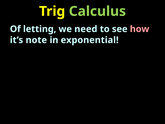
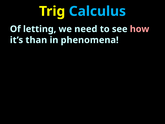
Calculus colour: light green -> light blue (97, 11)
note: note -> than (36, 40)
exponential: exponential -> phenomena (90, 40)
